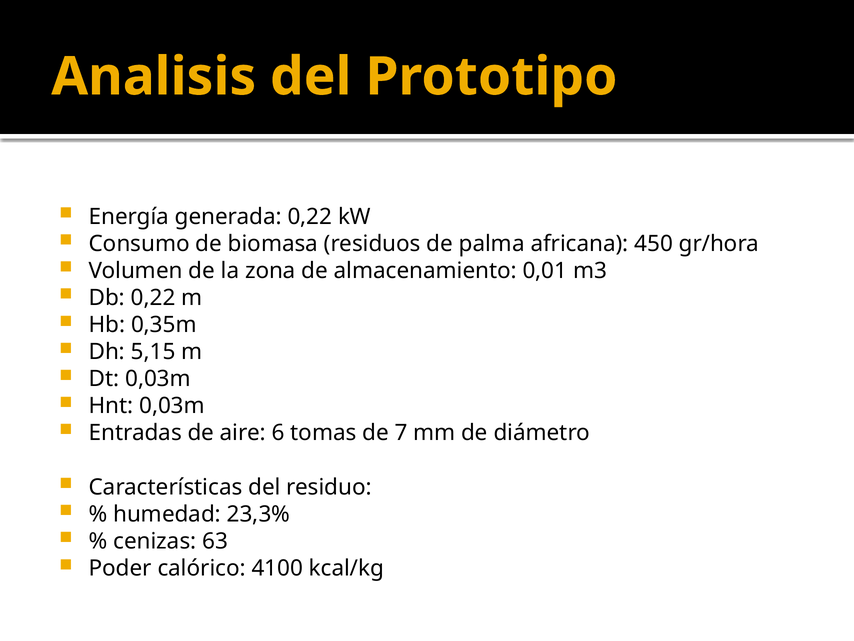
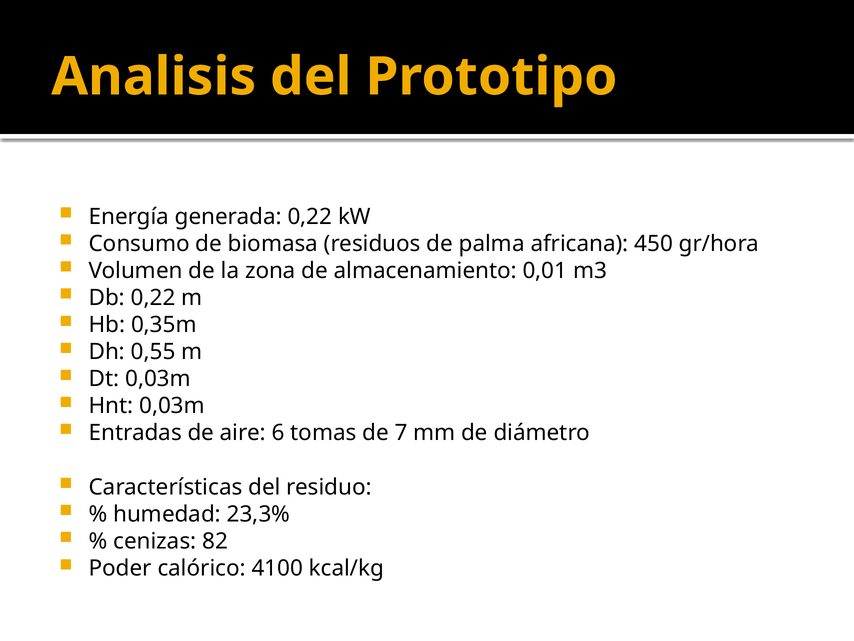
5,15: 5,15 -> 0,55 (153, 352)
63: 63 -> 82 (215, 541)
